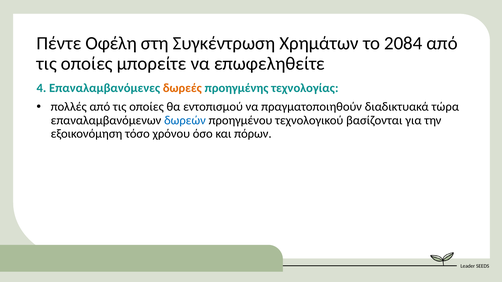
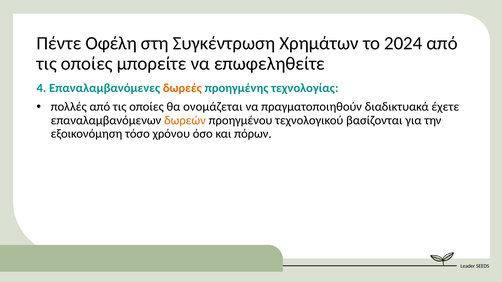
2084: 2084 -> 2024 (403, 43)
εντοπισμού: εντοπισμού -> ονομάζεται (213, 107)
τώρα: τώρα -> έχετε (445, 107)
δωρεών colour: blue -> orange (185, 120)
